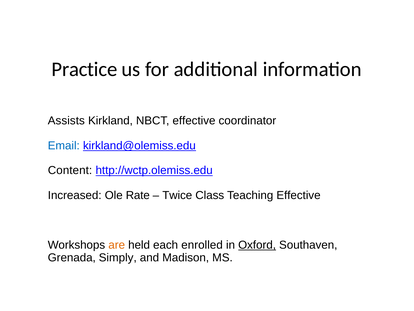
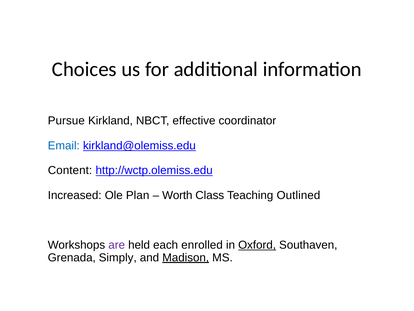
Practice: Practice -> Choices (84, 69)
Assists: Assists -> Pursue (66, 121)
Rate: Rate -> Plan (138, 195)
Twice: Twice -> Worth (177, 195)
Teaching Effective: Effective -> Outlined (298, 195)
are colour: orange -> purple (117, 245)
Madison underline: none -> present (186, 257)
